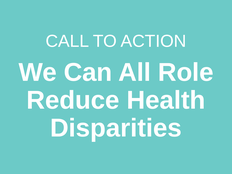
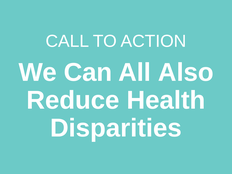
Role: Role -> Also (186, 72)
